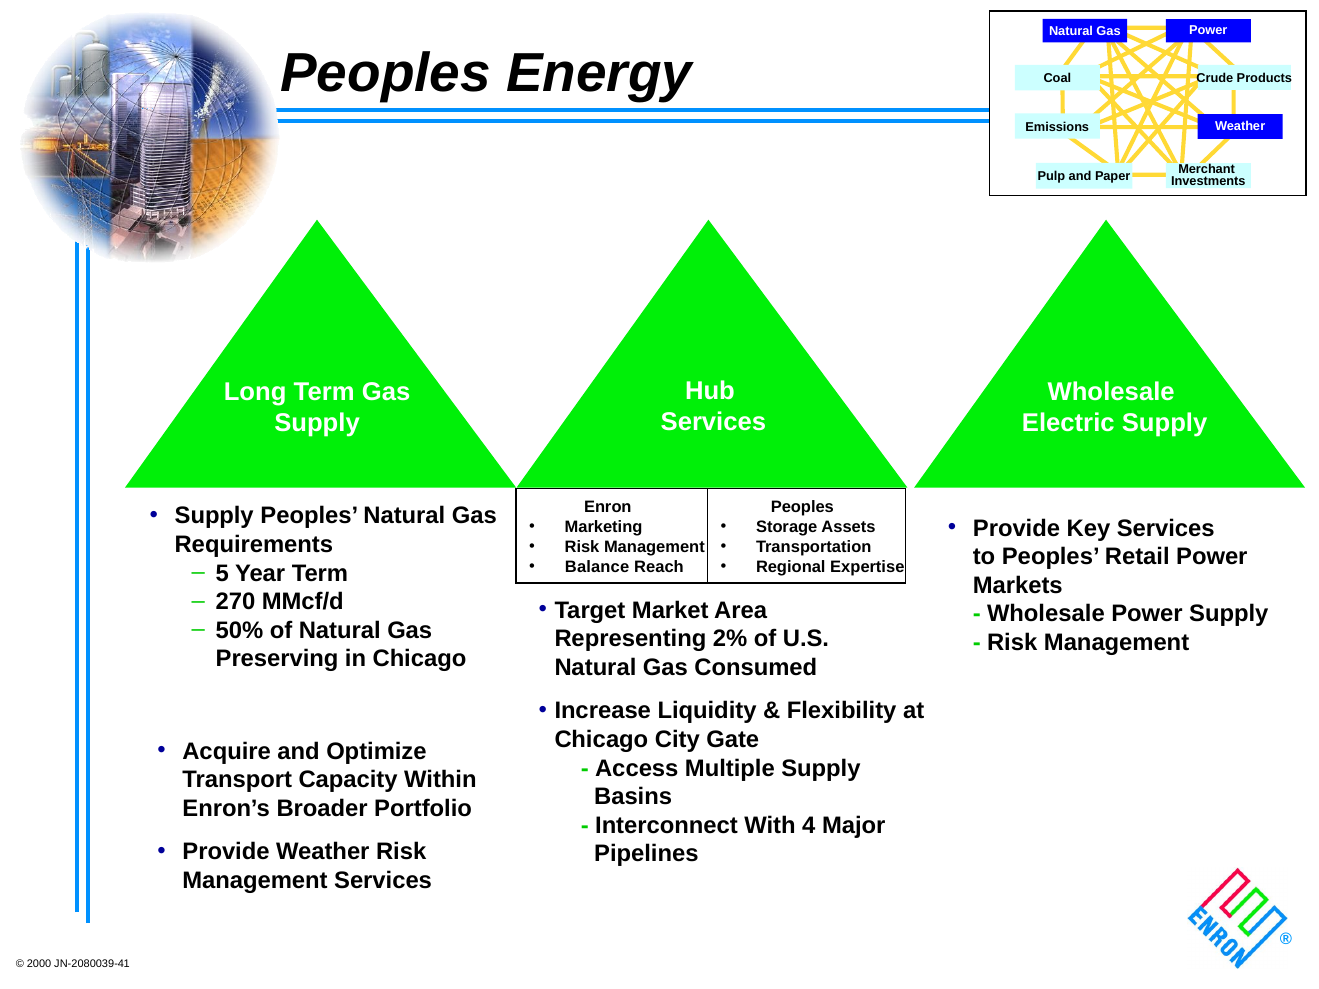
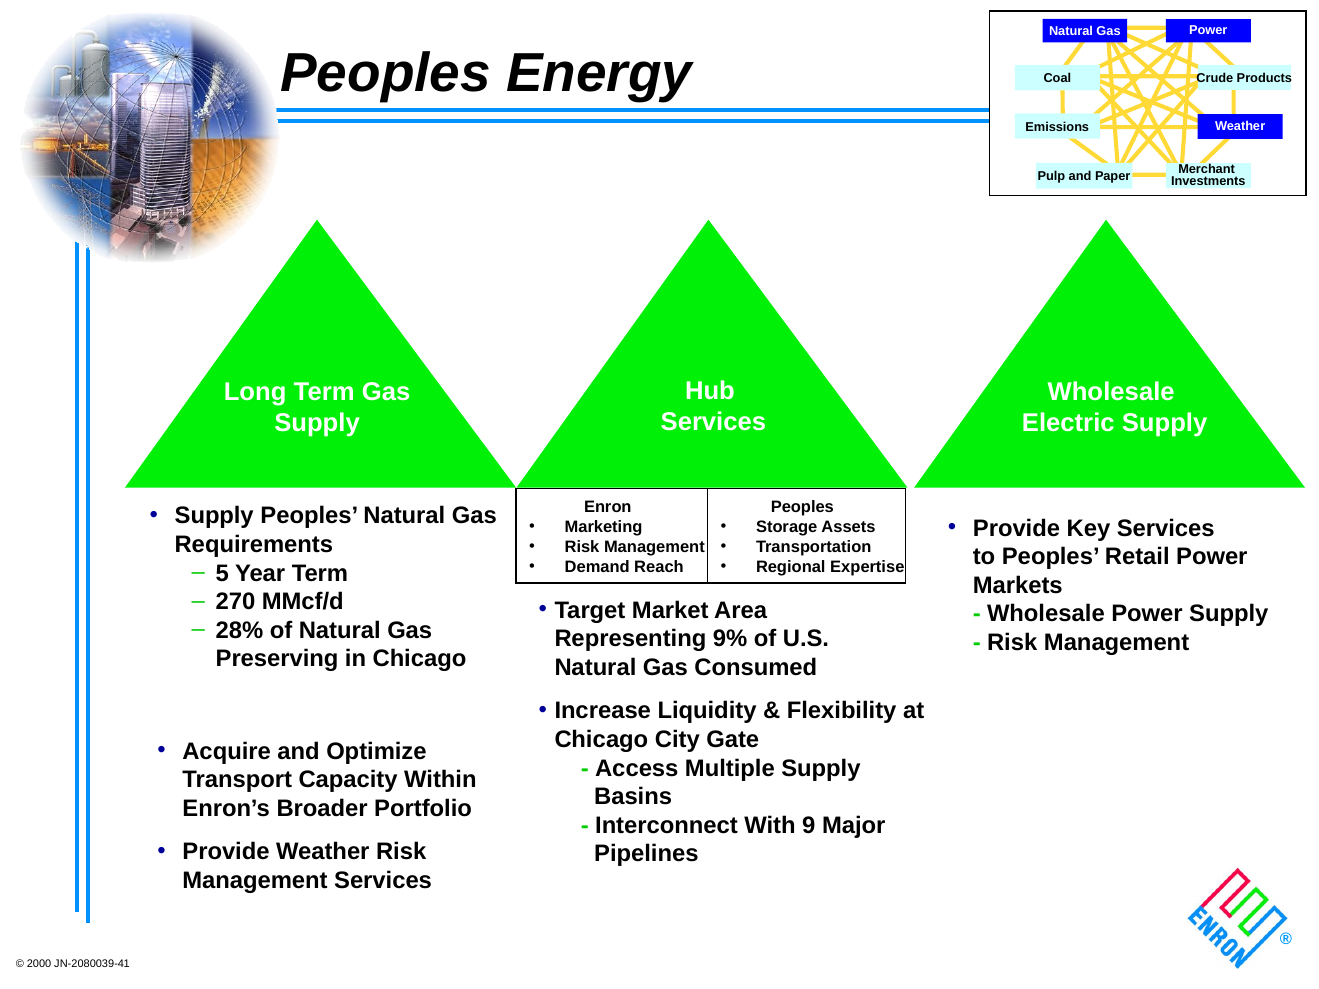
Balance: Balance -> Demand (597, 567)
50%: 50% -> 28% (239, 631)
2%: 2% -> 9% (730, 639)
4: 4 -> 9 (809, 826)
